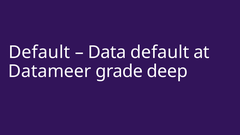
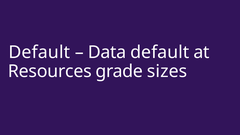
Datameer: Datameer -> Resources (50, 71)
deep: deep -> sizes (167, 71)
